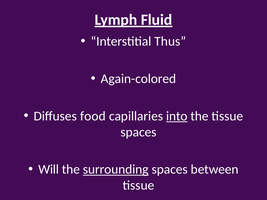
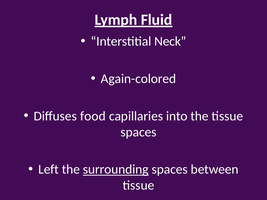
Thus: Thus -> Neck (170, 41)
into underline: present -> none (177, 116)
Will: Will -> Left (49, 170)
